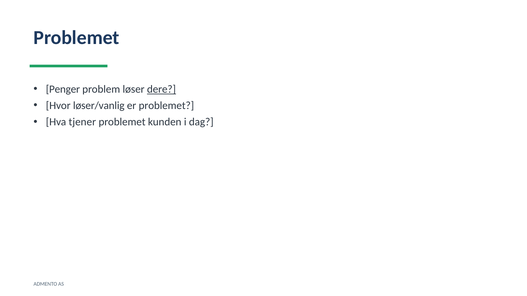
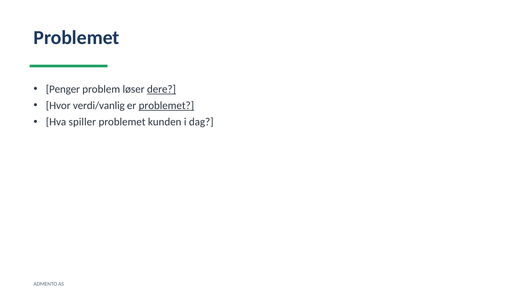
løser/vanlig: løser/vanlig -> verdi/vanlig (99, 106)
problemet underline: none -> present (166, 106)
tjener: tjener -> spiller (82, 122)
